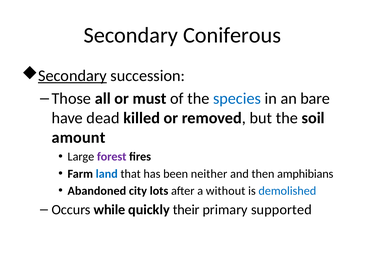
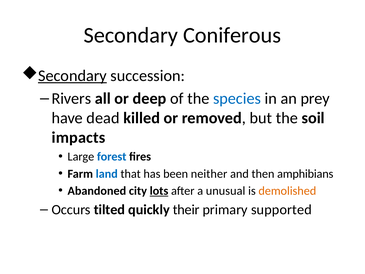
Those: Those -> Rivers (71, 98)
must: must -> deep (150, 98)
bare: bare -> prey (315, 98)
amount: amount -> impacts (79, 137)
forest colour: purple -> blue (112, 157)
lots underline: none -> present (159, 191)
without: without -> unusual (226, 191)
demolished colour: blue -> orange (287, 191)
while: while -> tilted (109, 209)
